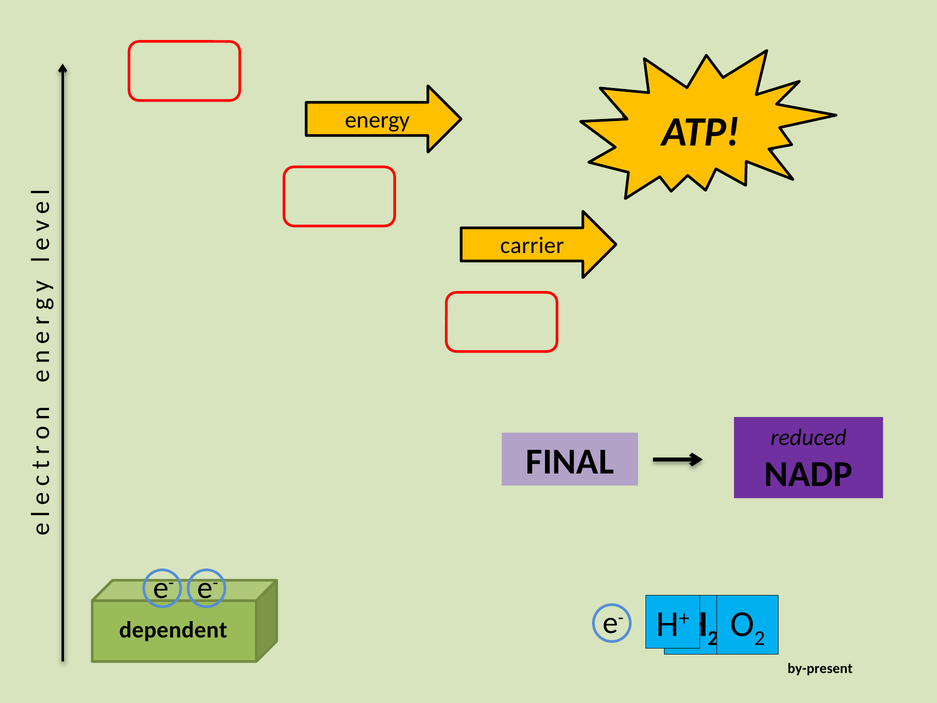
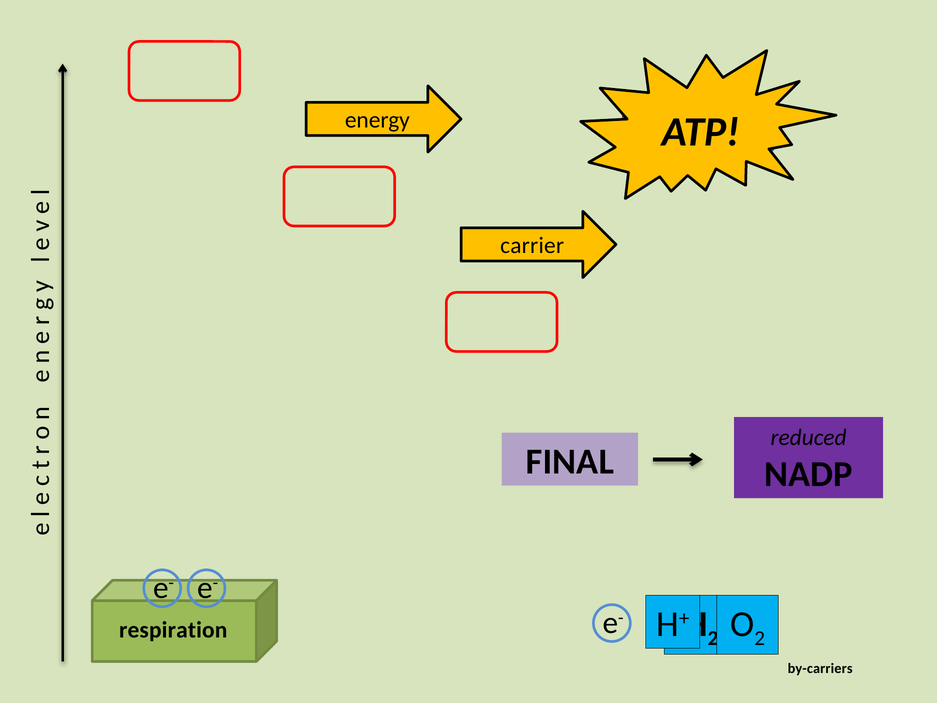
dependent: dependent -> respiration (173, 630)
by-present: by-present -> by-carriers (820, 668)
